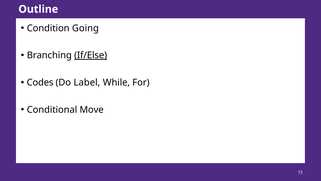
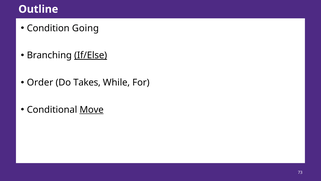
Codes: Codes -> Order (40, 82)
Label: Label -> Takes (87, 82)
Move underline: none -> present (92, 110)
